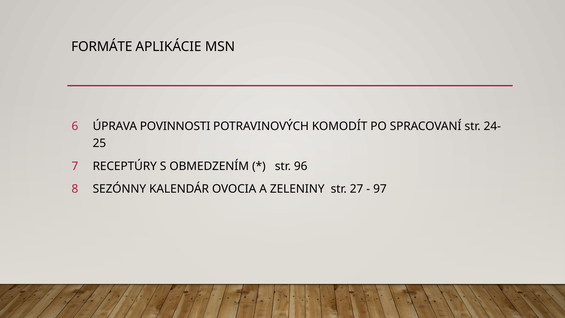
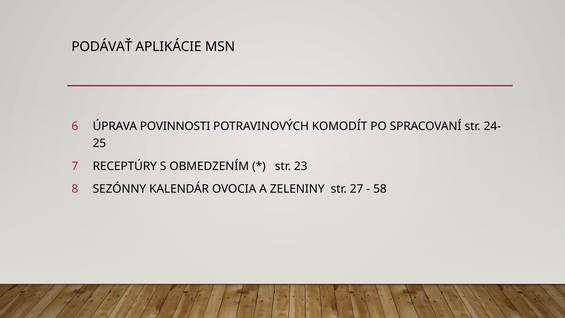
FORMÁTE: FORMÁTE -> PODÁVAŤ (102, 47)
96: 96 -> 23 (301, 166)
97: 97 -> 58 (380, 189)
